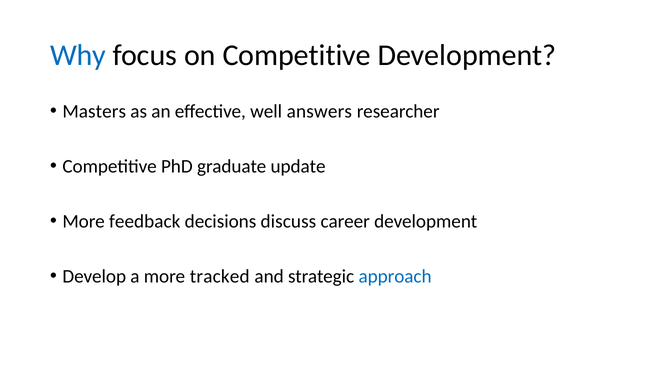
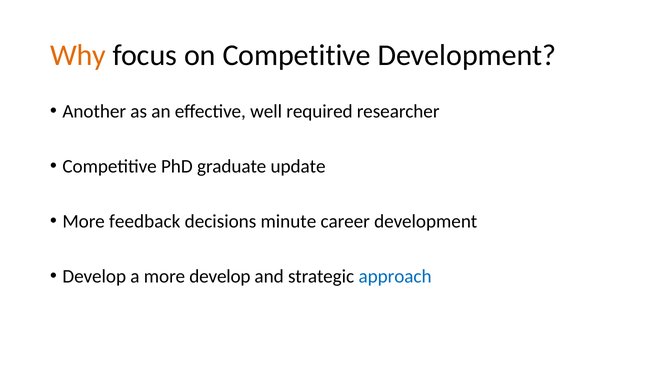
Why colour: blue -> orange (78, 55)
Masters: Masters -> Another (94, 111)
answers: answers -> required (319, 111)
discuss: discuss -> minute (288, 221)
more tracked: tracked -> develop (220, 276)
